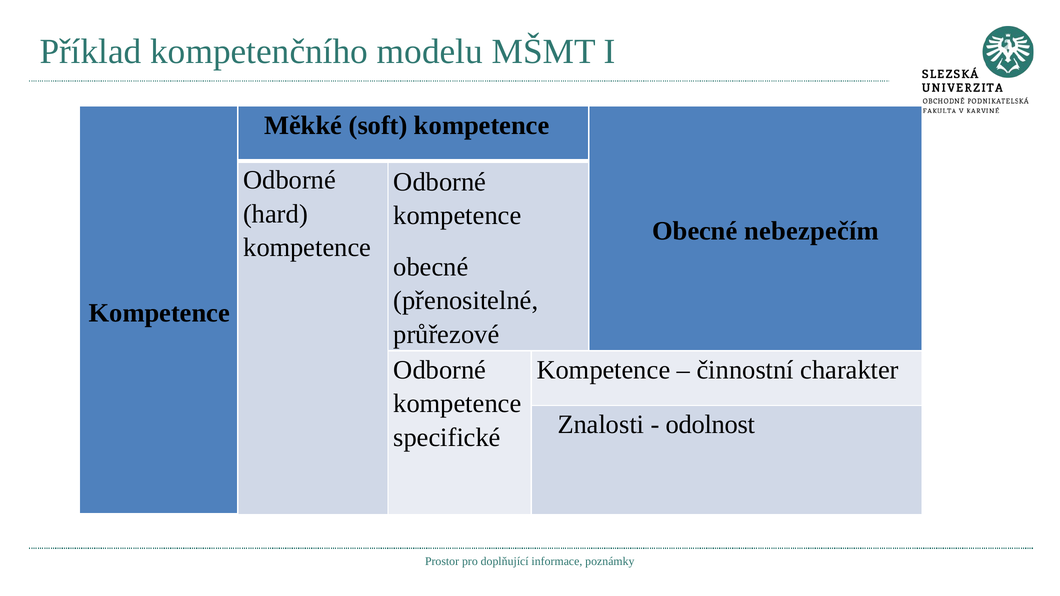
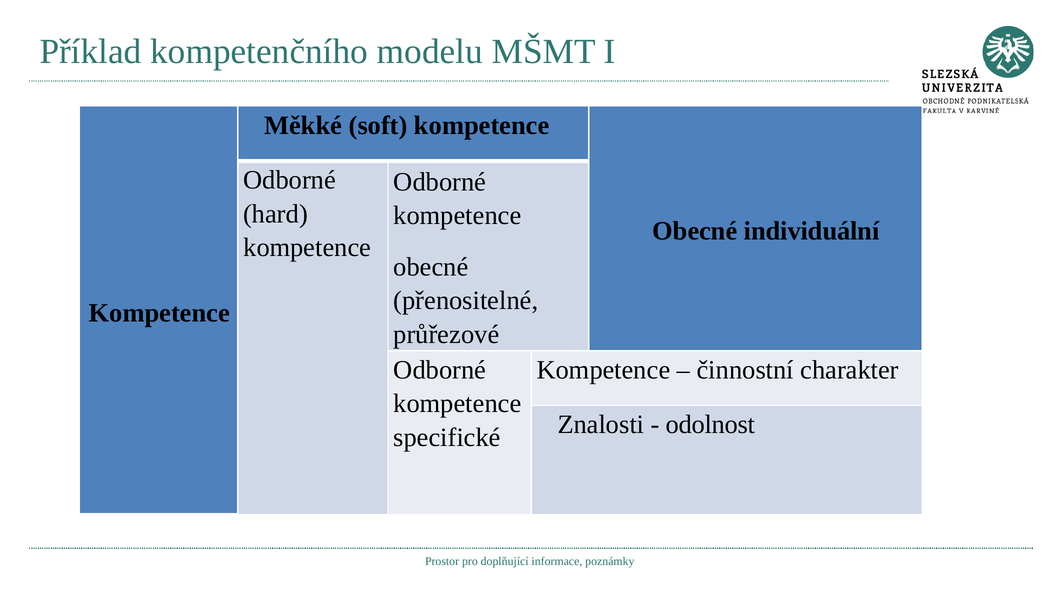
nebezpečím: nebezpečím -> individuální (812, 231)
